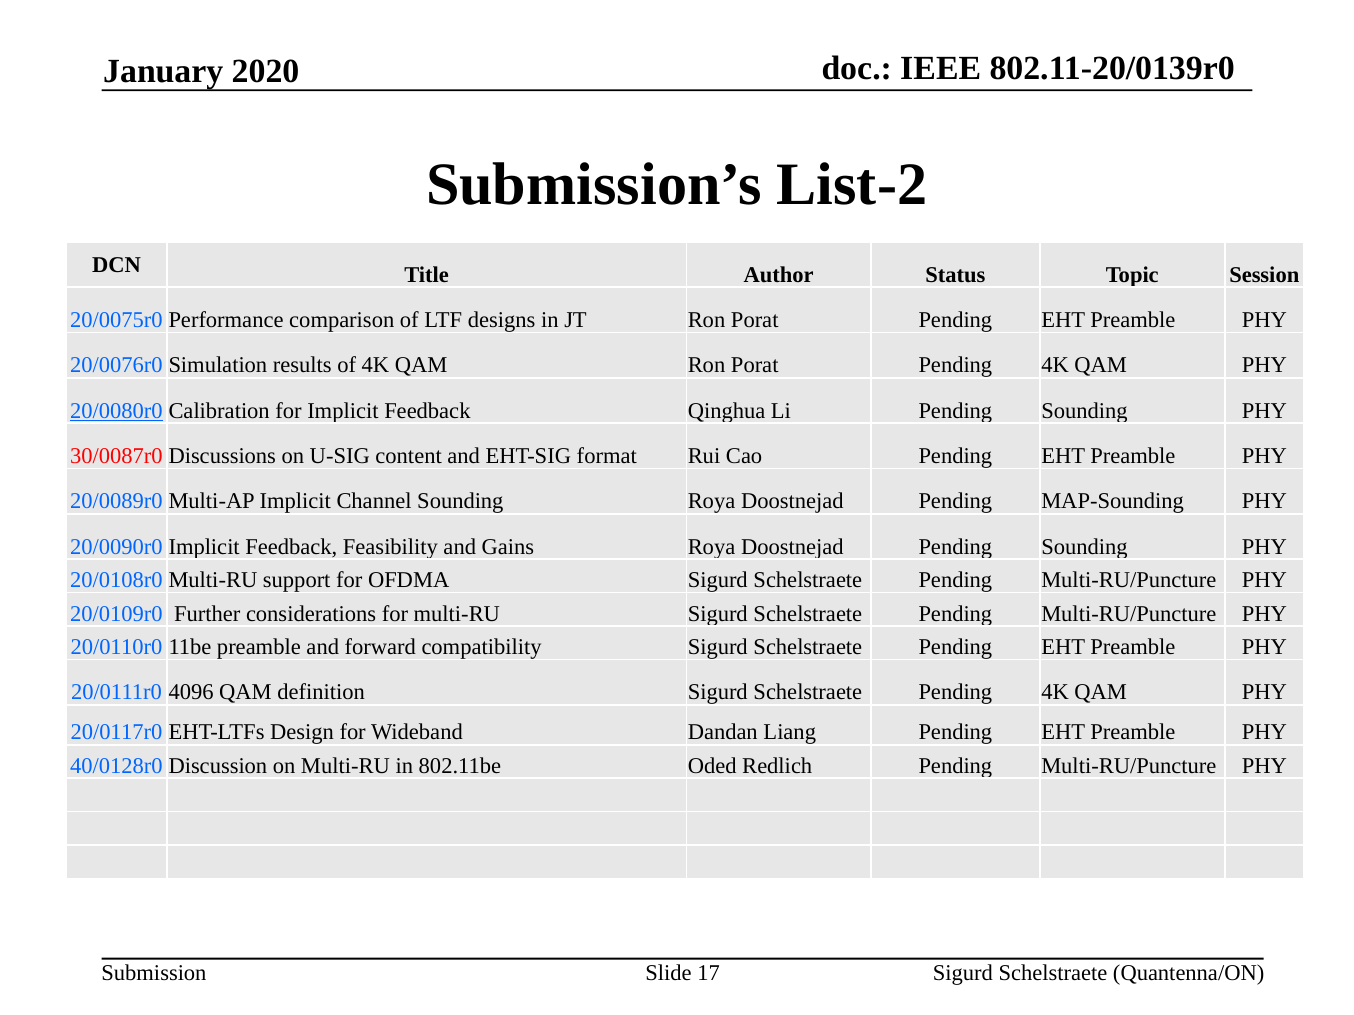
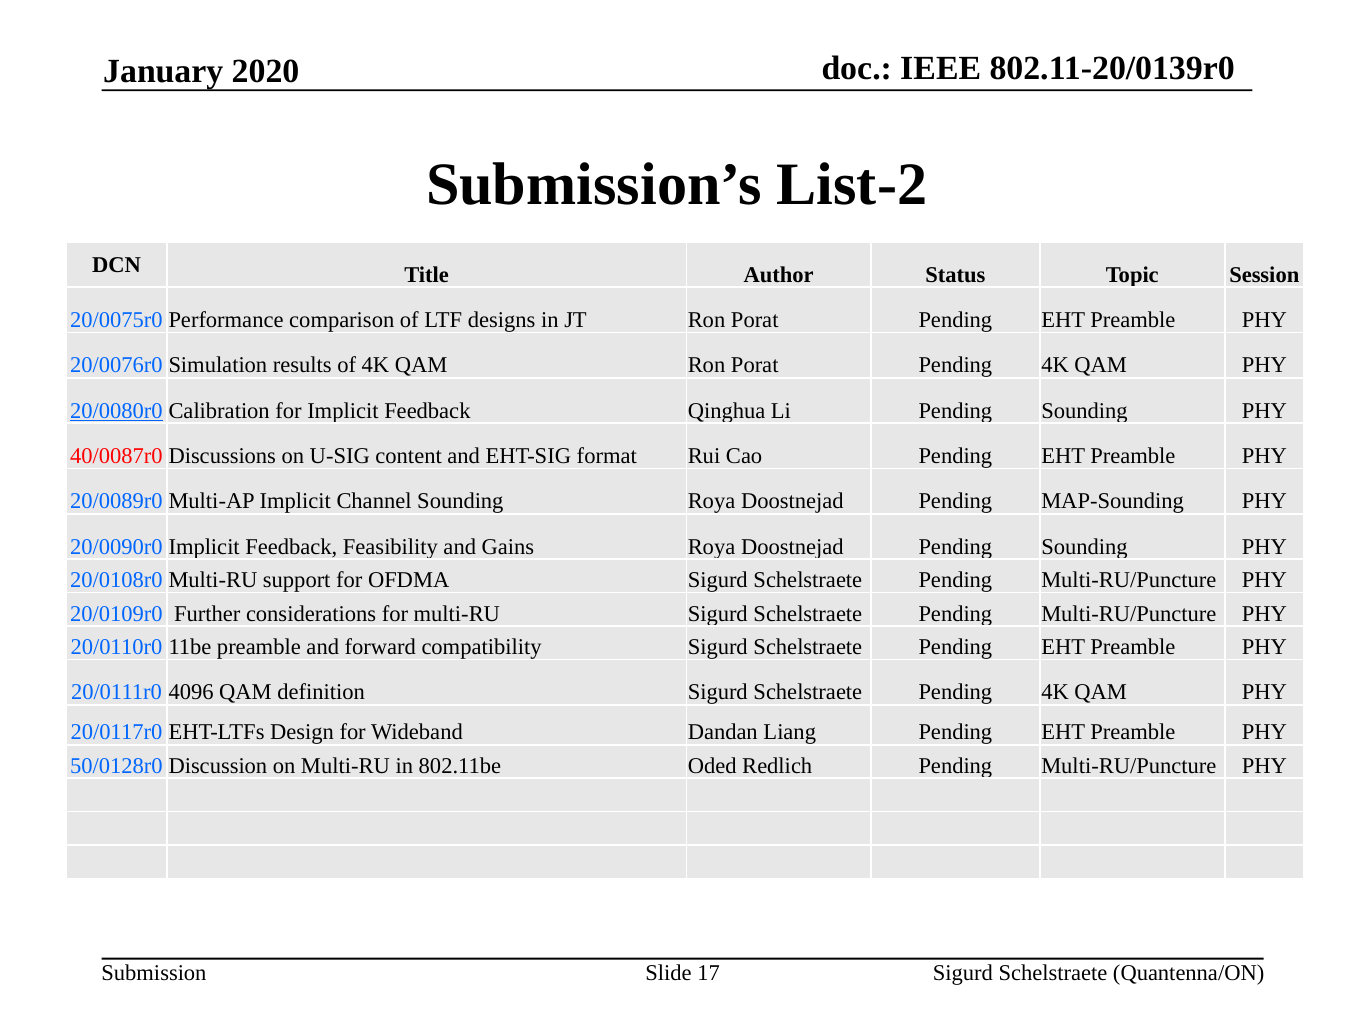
30/0087r0: 30/0087r0 -> 40/0087r0 (116, 456)
40/0128r0: 40/0128r0 -> 50/0128r0 (116, 766)
